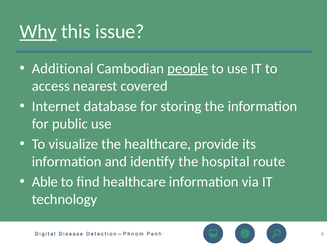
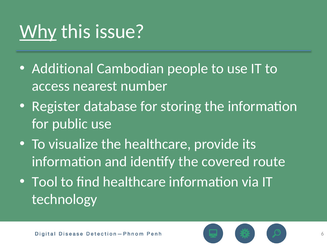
people underline: present -> none (188, 69)
covered: covered -> number (144, 86)
Internet: Internet -> Register (56, 106)
hospital: hospital -> covered (226, 162)
Able: Able -> Tool (45, 182)
